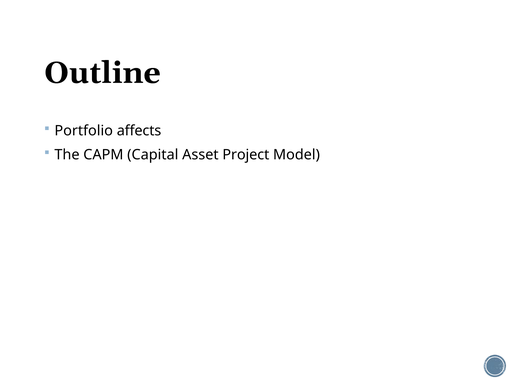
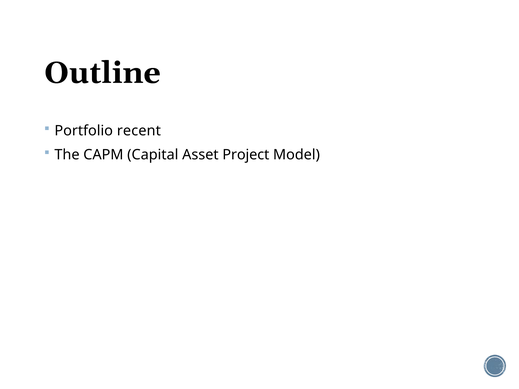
affects: affects -> recent (139, 131)
